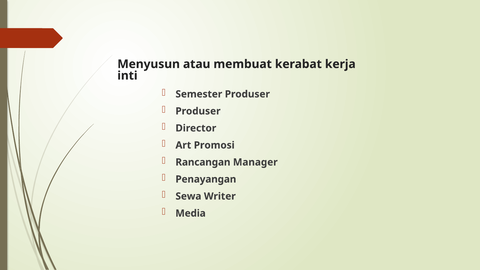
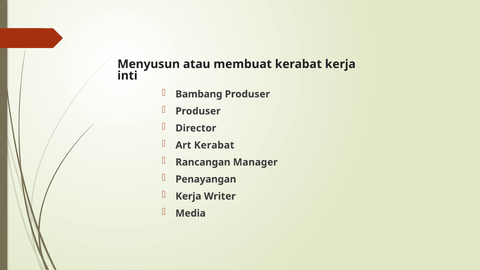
Semester: Semester -> Bambang (199, 94)
Art Promosi: Promosi -> Kerabat (214, 145)
Sewa: Sewa -> Kerja (188, 196)
